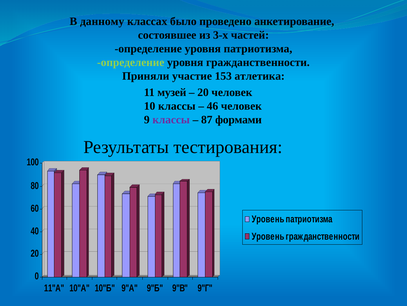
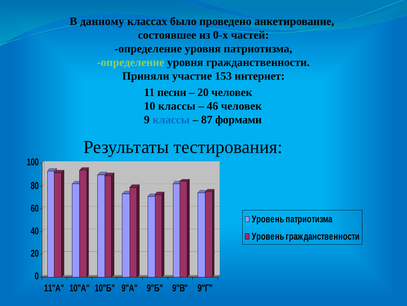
3-х: 3-х -> 0-х (221, 35)
атлетика: атлетика -> интернет (260, 76)
музей: музей -> песни (172, 92)
классы colour: purple -> blue (171, 119)
